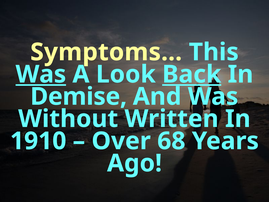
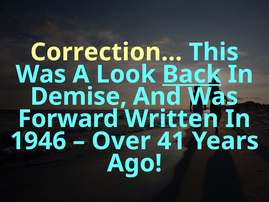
Symptoms…: Symptoms… -> Correction… (106, 52)
Was underline: present -> none (41, 74)
Without: Without -> Forward (68, 119)
1910: 1910 -> 1946 (38, 141)
68: 68 -> 41 (171, 141)
